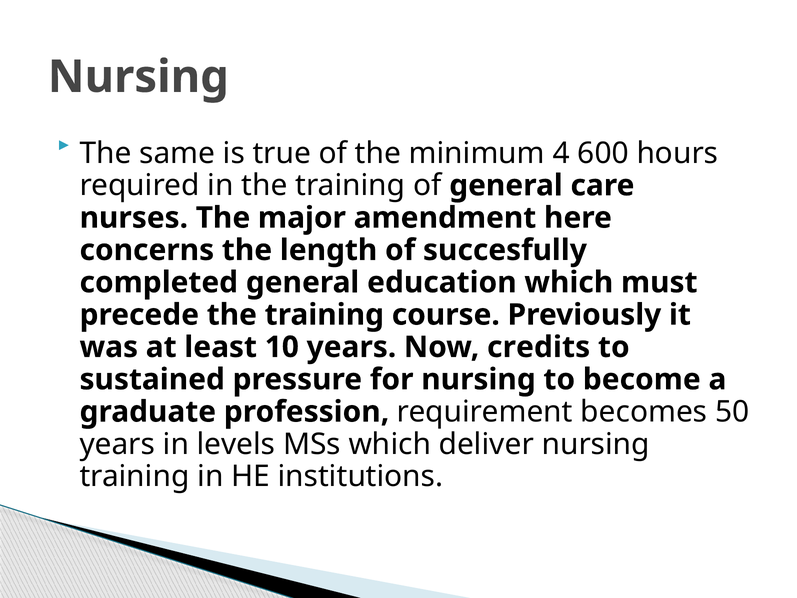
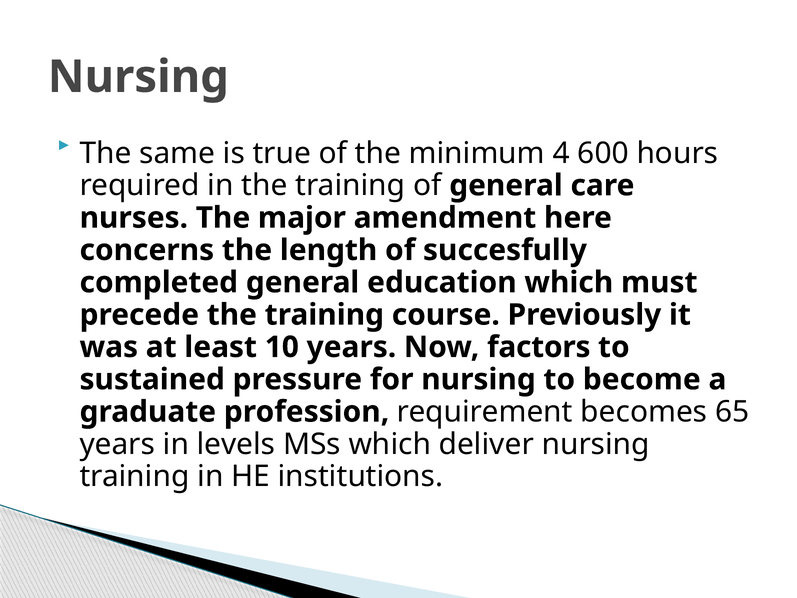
credits: credits -> factors (539, 347)
50: 50 -> 65 (732, 412)
